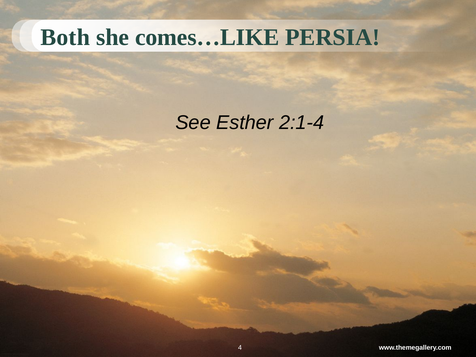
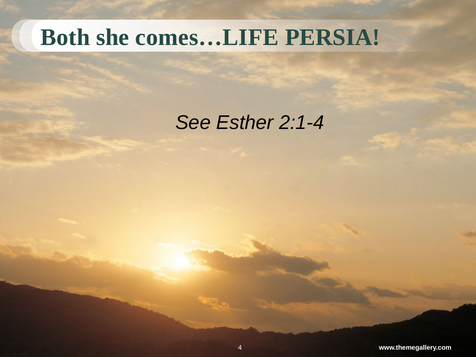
comes…LIKE: comes…LIKE -> comes…LIFE (207, 37)
